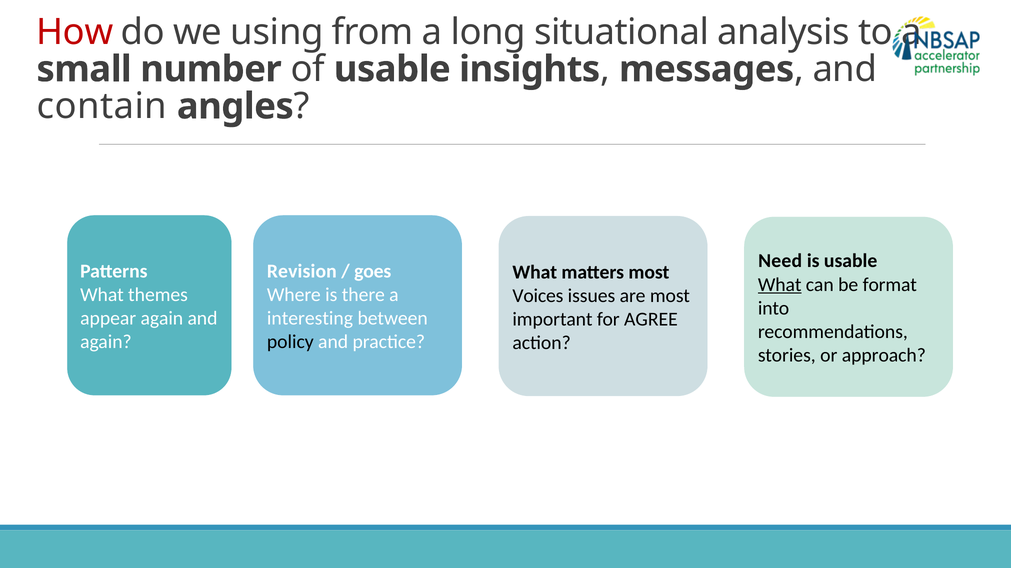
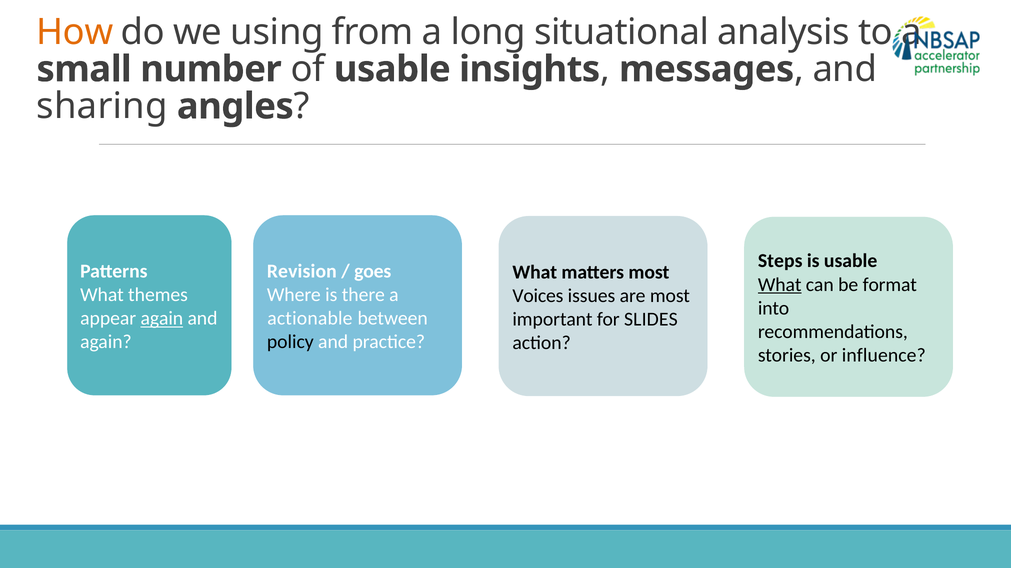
How colour: red -> orange (75, 32)
contain: contain -> sharing (102, 107)
Need: Need -> Steps (780, 261)
again underline: none -> present (162, 319)
interesting: interesting -> actionable (310, 319)
AGREE: AGREE -> SLIDES (651, 320)
approach: approach -> influence (884, 356)
